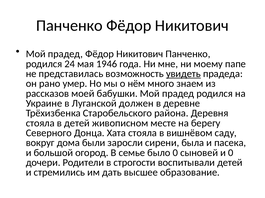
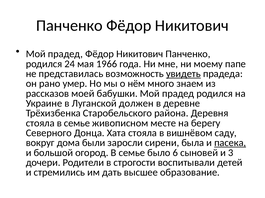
1946: 1946 -> 1966 (107, 64)
стояла в детей: детей -> семье (77, 124)
пасека underline: none -> present (230, 143)
было 0: 0 -> 6 (175, 153)
и 0: 0 -> 3 (231, 153)
